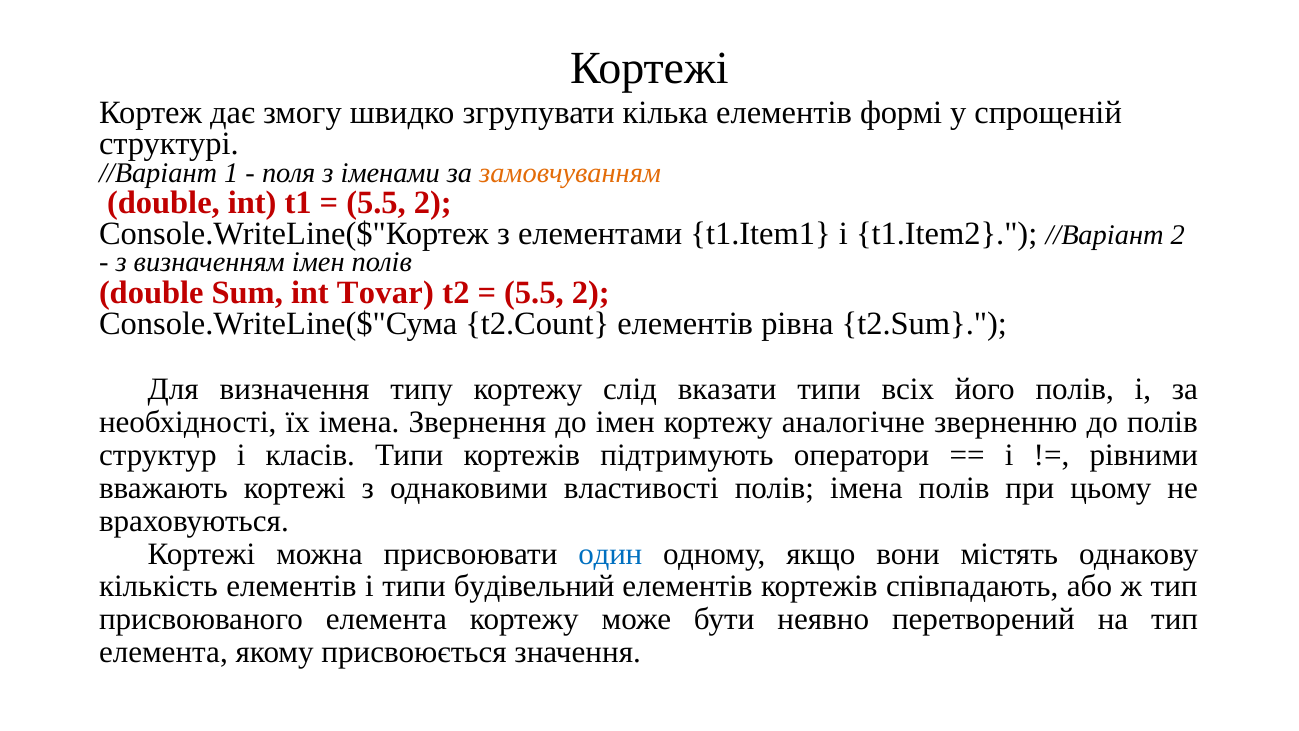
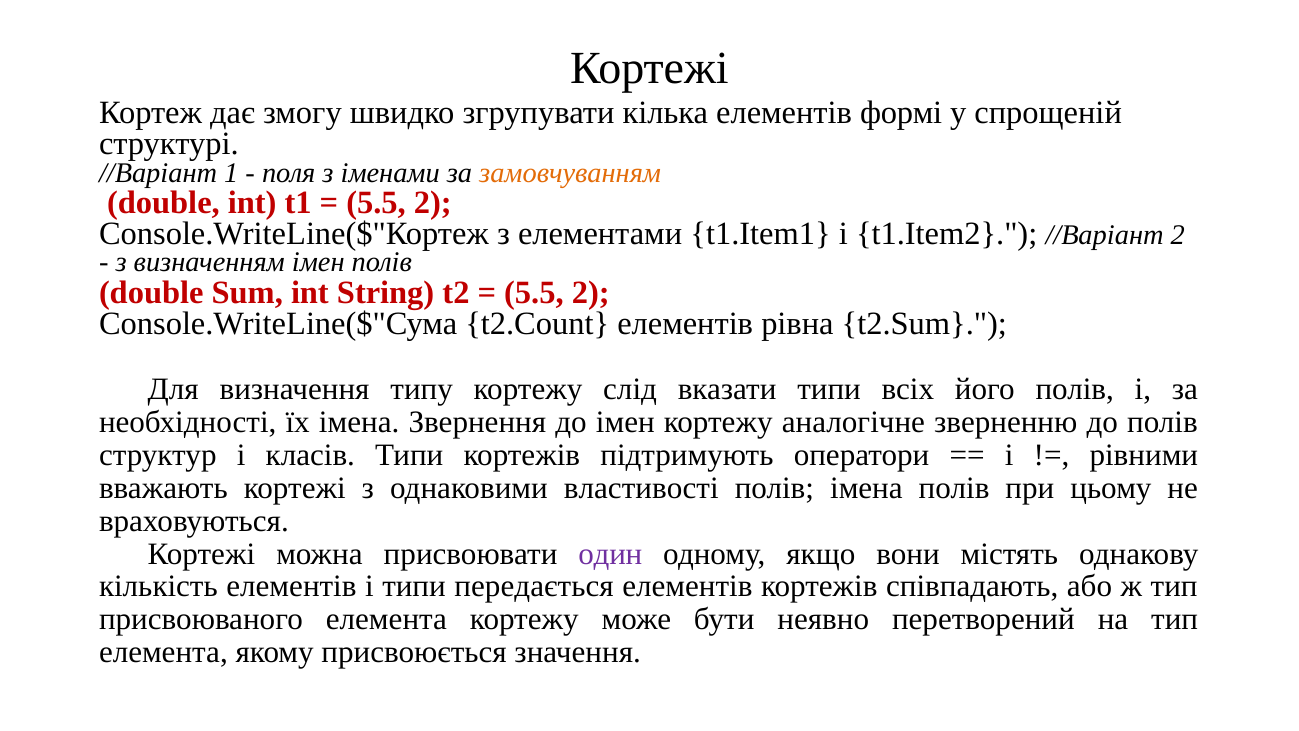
Tovar: Tovar -> String (386, 292)
один colour: blue -> purple (610, 554)
будівельний: будівельний -> передається (534, 586)
